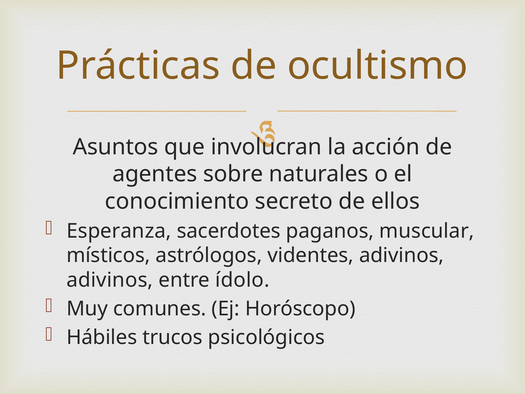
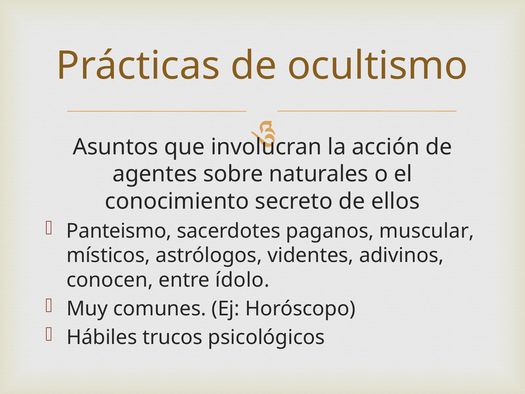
Esperanza: Esperanza -> Panteismo (119, 231)
adivinos: adivinos -> conocen (110, 280)
